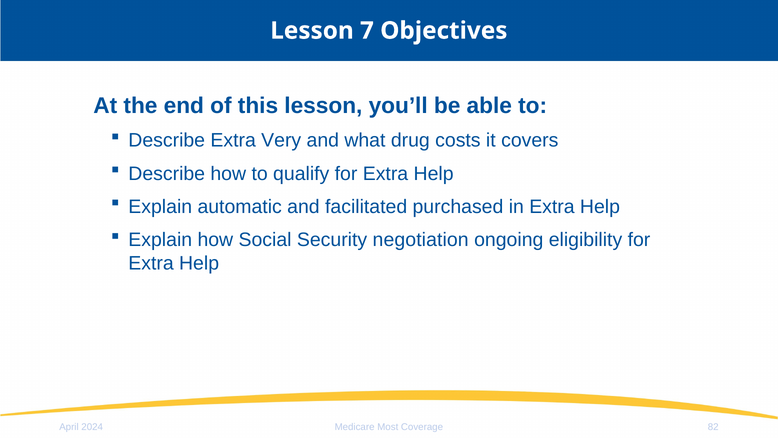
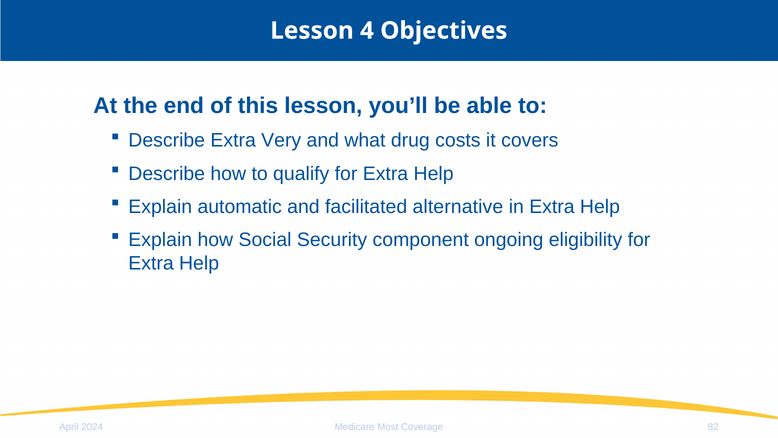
7: 7 -> 4 (367, 31)
purchased: purchased -> alternative (458, 206)
negotiation: negotiation -> component (421, 240)
